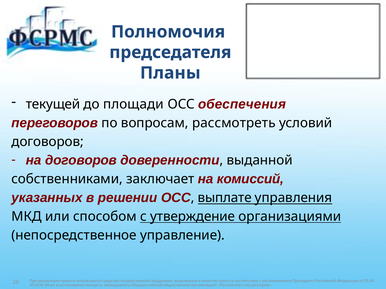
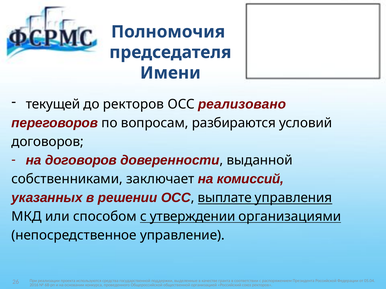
Планы: Планы -> Имени (170, 73)
до площади: площади -> ректоров (133, 104)
обеспечения: обеспечения -> реализовано (242, 104)
рассмотреть: рассмотреть -> разбираются (234, 123)
утверждение: утверждение -> утверждении (193, 217)
